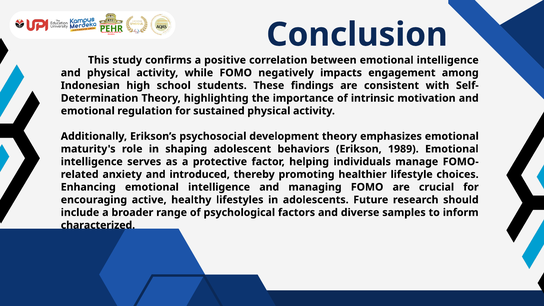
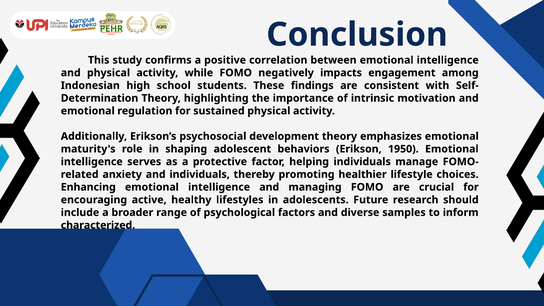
1989: 1989 -> 1950 (403, 149)
and introduced: introduced -> individuals (200, 174)
